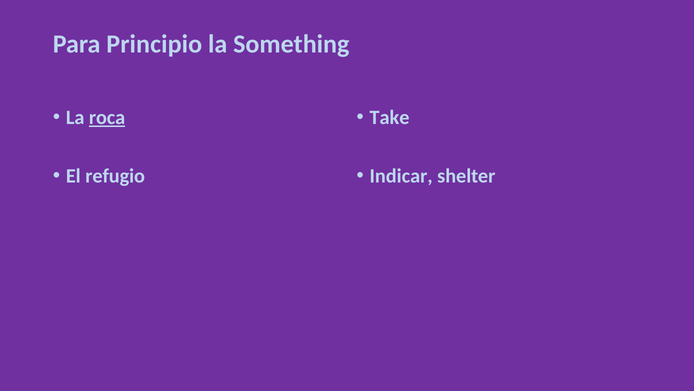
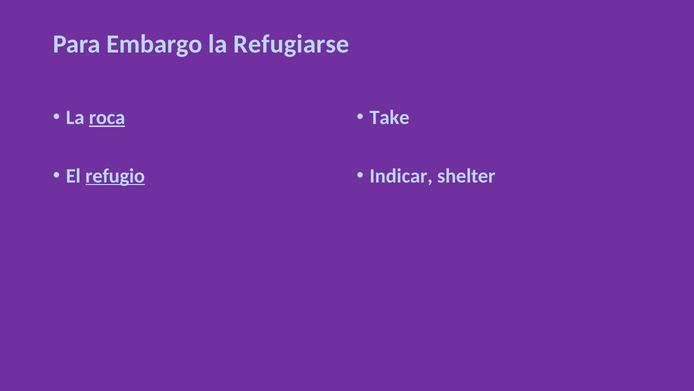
Principio: Principio -> Embargo (154, 44)
Something: Something -> Refugiarse (291, 44)
refugio underline: none -> present (115, 176)
